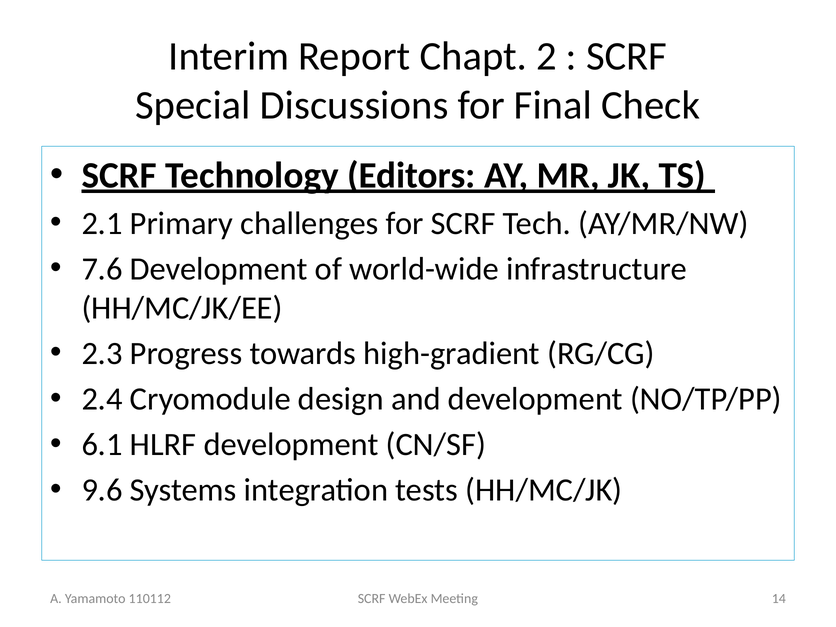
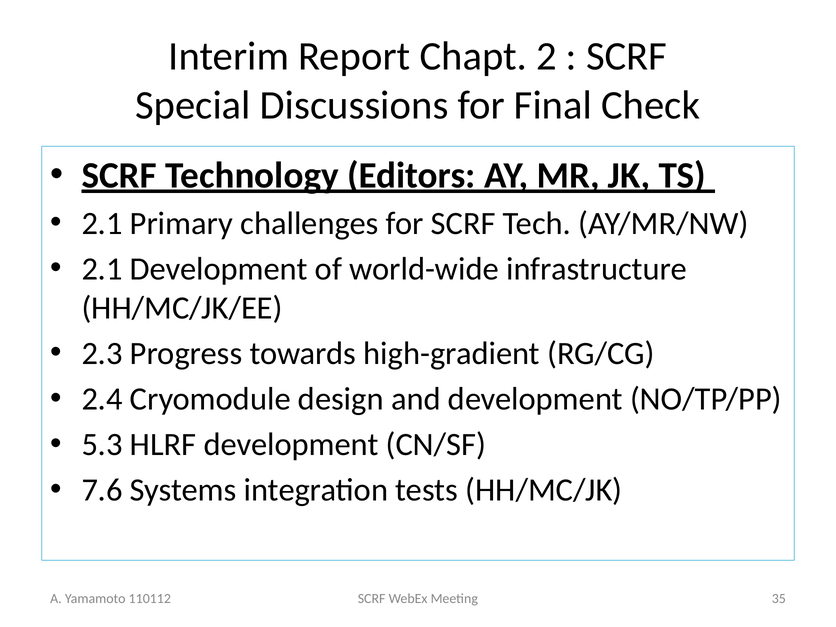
7.6: 7.6 -> 2.1 (102, 269)
6.1: 6.1 -> 5.3 (102, 445)
9.6: 9.6 -> 7.6 (102, 490)
14: 14 -> 35 (779, 599)
